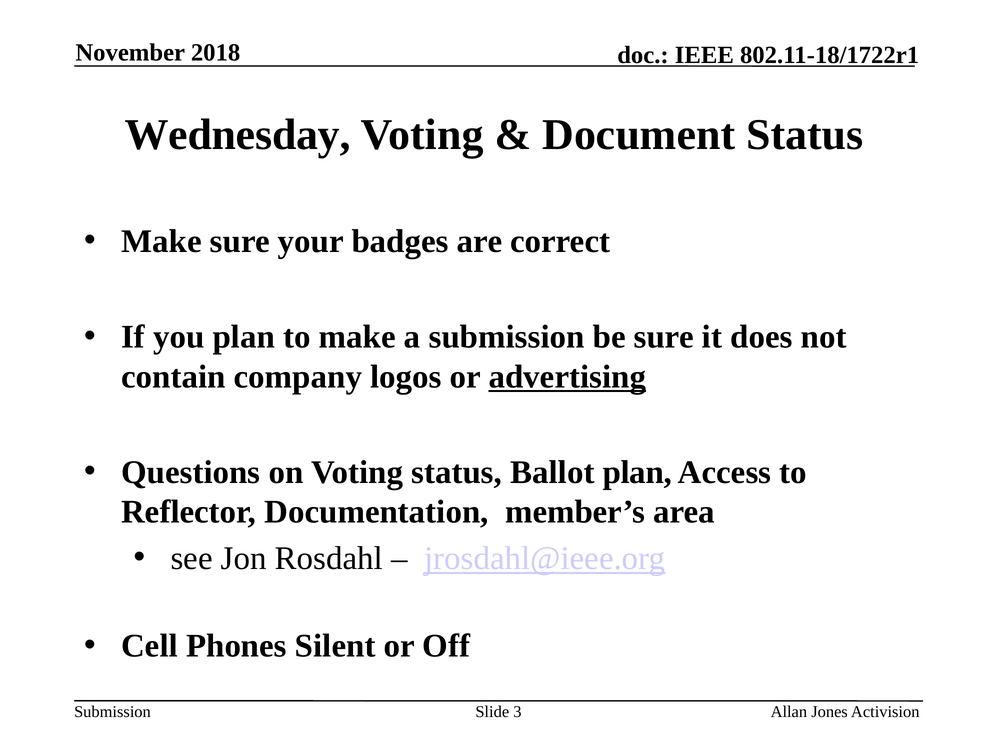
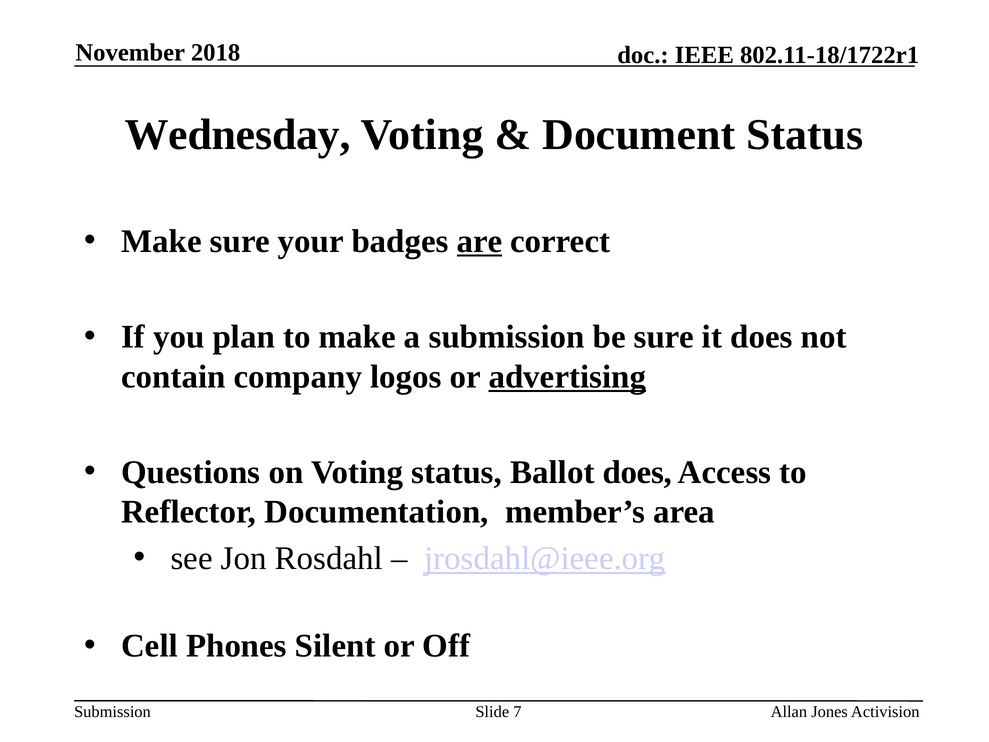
are underline: none -> present (480, 241)
Ballot plan: plan -> does (637, 472)
3: 3 -> 7 (517, 711)
